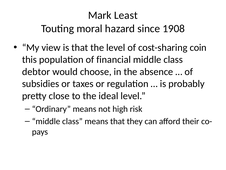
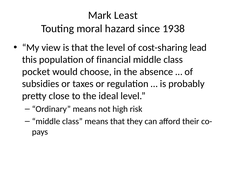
1908: 1908 -> 1938 (174, 28)
coin: coin -> lead (198, 47)
debtor: debtor -> pocket (36, 72)
